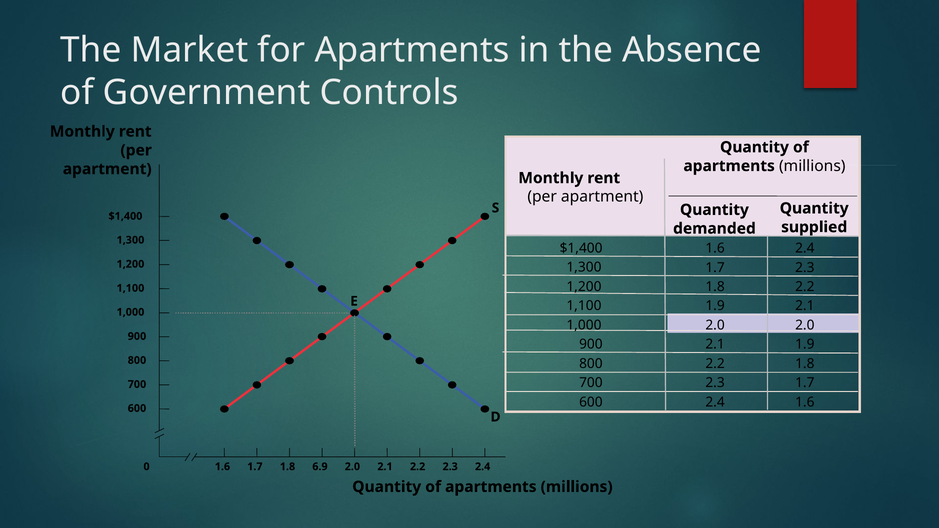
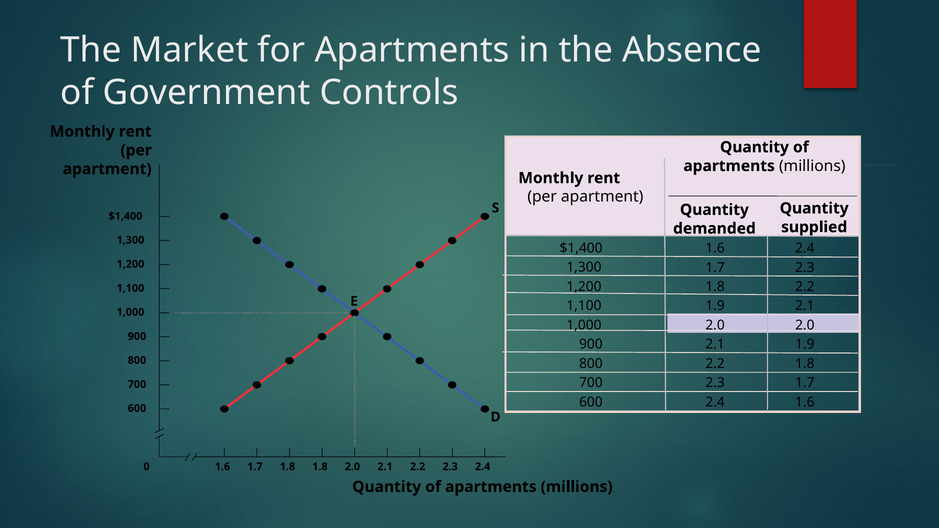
1.8 6.9: 6.9 -> 1.8 (320, 467)
